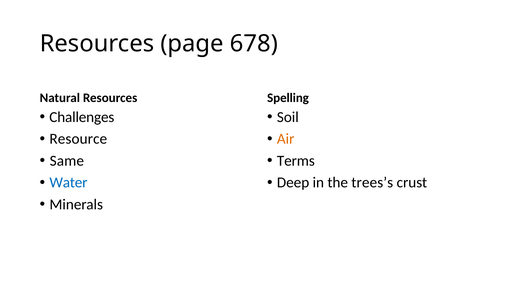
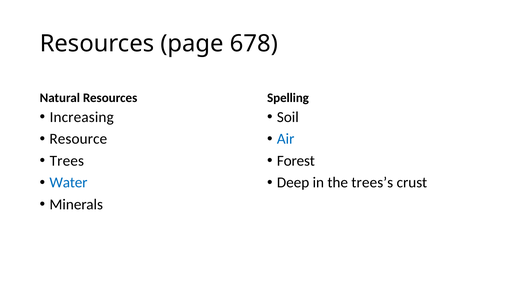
Challenges: Challenges -> Increasing (82, 117)
Air colour: orange -> blue (286, 139)
Same: Same -> Trees (67, 161)
Terms: Terms -> Forest (296, 161)
